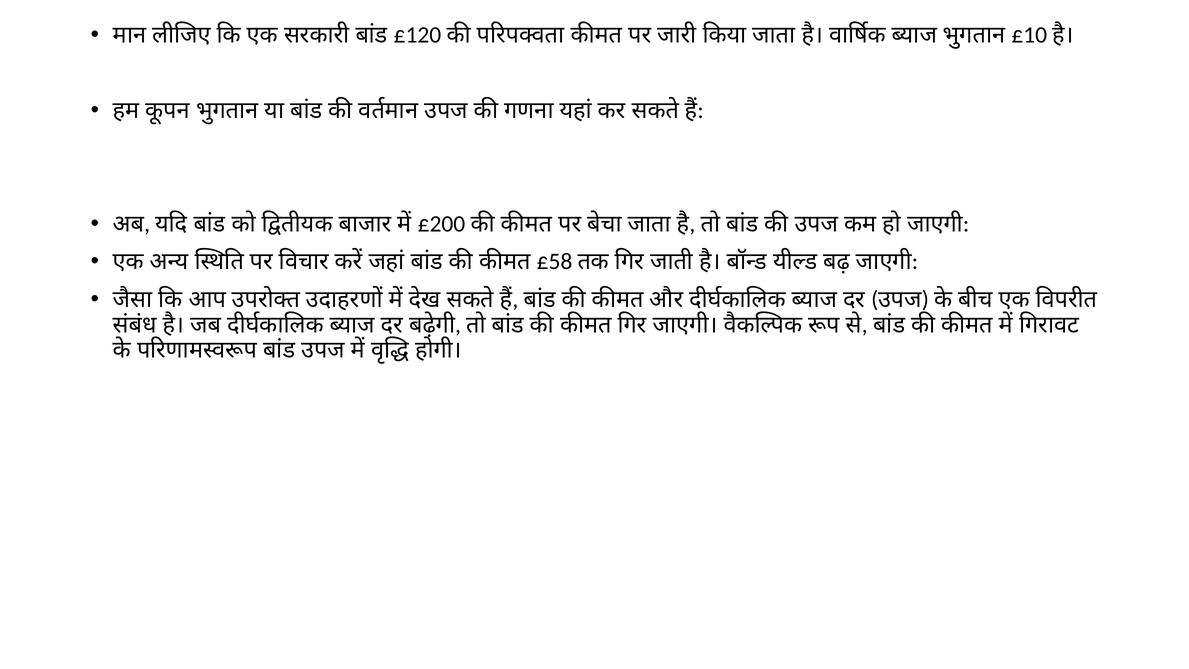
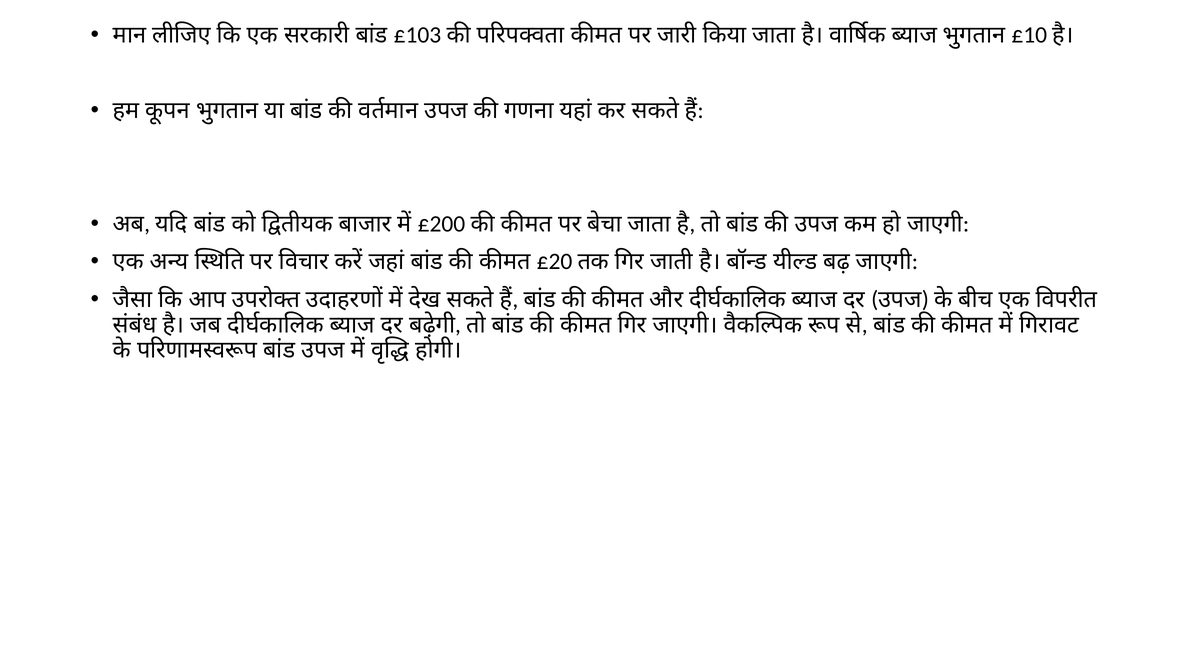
£120: £120 -> £103 (417, 35)
£58: £58 -> £20 (554, 262)
